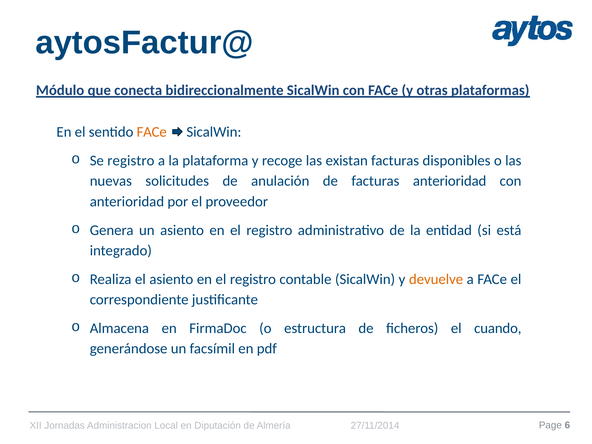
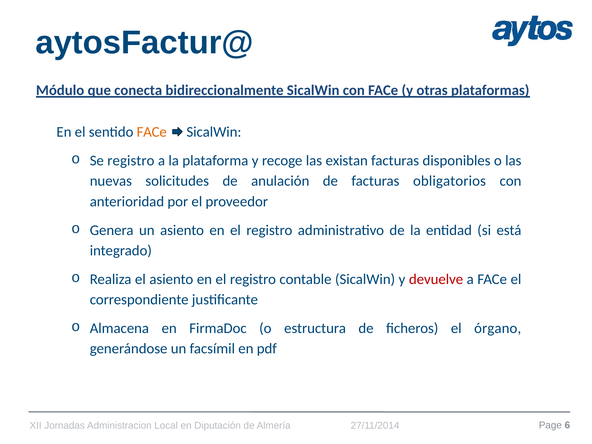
facturas anterioridad: anterioridad -> obligatorios (449, 181)
devuelve colour: orange -> red (436, 279)
cuando: cuando -> órgano (498, 328)
